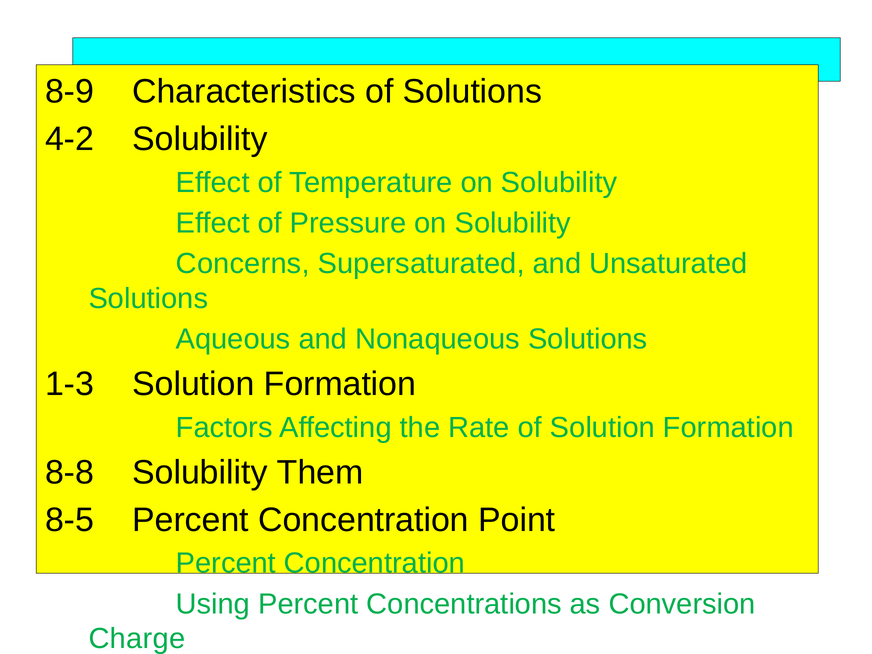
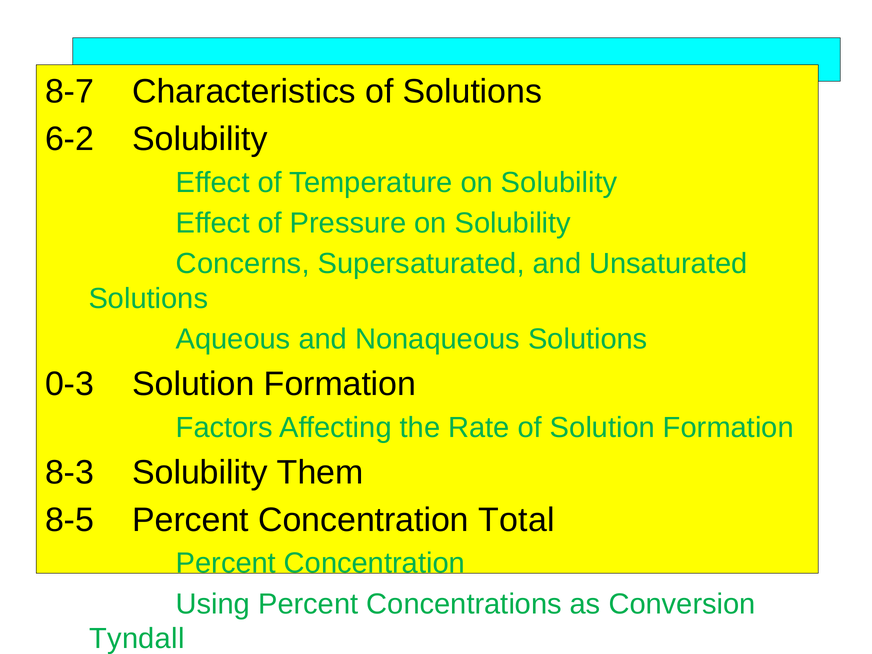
8-9: 8-9 -> 8-7 (70, 92)
4-2: 4-2 -> 6-2 (70, 139)
1-3: 1-3 -> 0-3 (70, 384)
8-8: 8-8 -> 8-3 (70, 472)
Point: Point -> Total (517, 520)
Charge: Charge -> Tyndall (137, 639)
